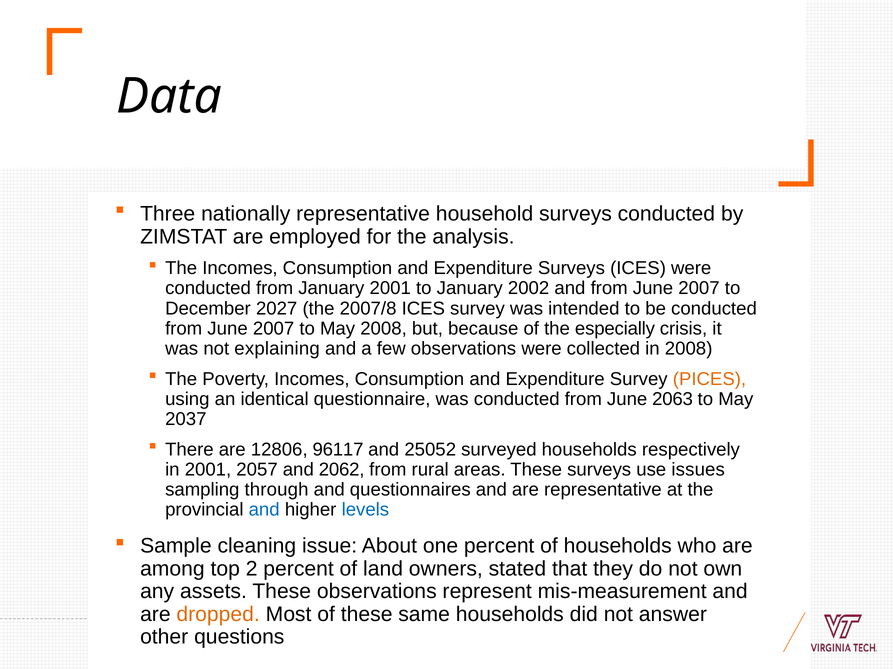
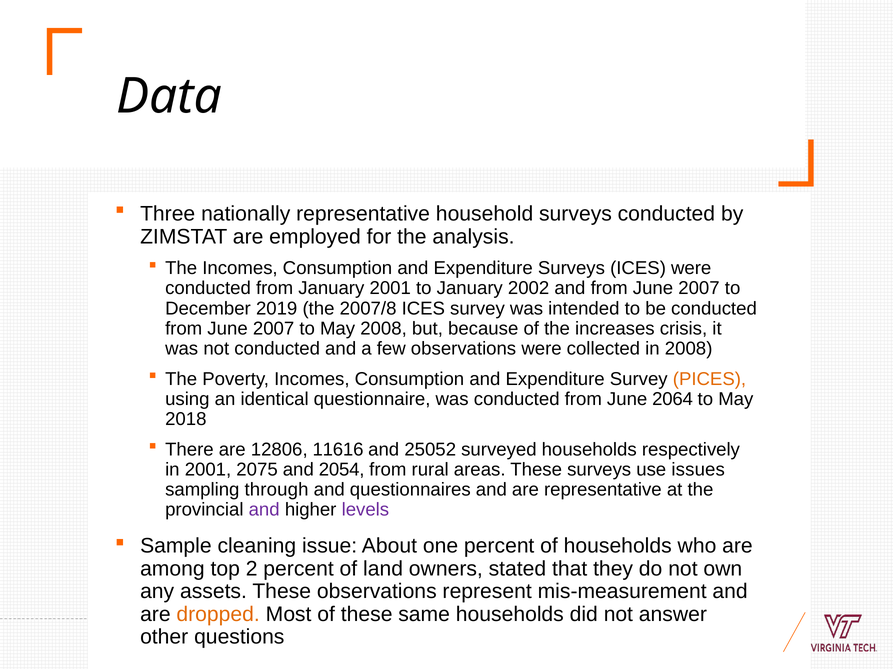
2027: 2027 -> 2019 (277, 309)
especially: especially -> increases (615, 329)
not explaining: explaining -> conducted (277, 349)
2063: 2063 -> 2064 (673, 399)
2037: 2037 -> 2018 (186, 420)
96117: 96117 -> 11616 (338, 450)
2057: 2057 -> 2075 (257, 470)
2062: 2062 -> 2054 (342, 470)
and colour: blue -> purple (264, 510)
levels colour: blue -> purple (365, 510)
